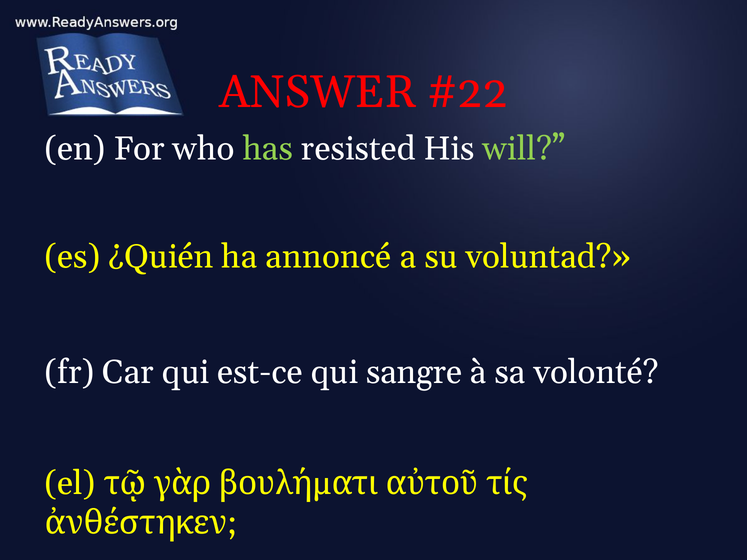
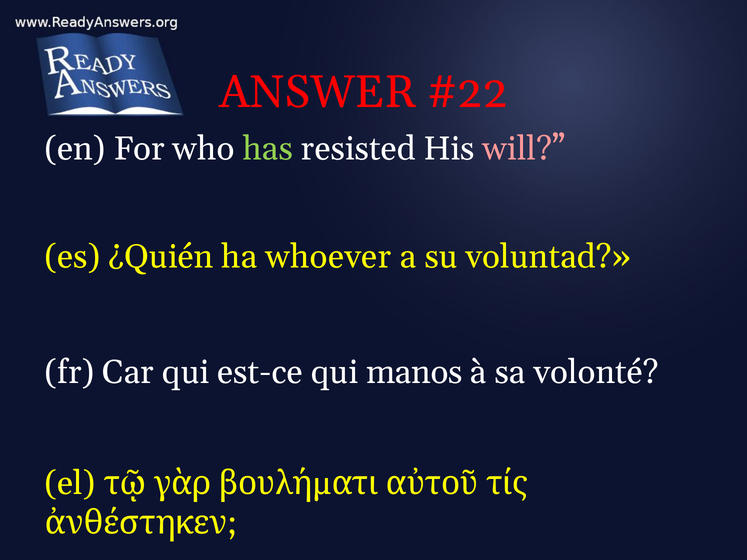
will colour: light green -> pink (524, 149)
annoncé: annoncé -> whoever (328, 257)
sangre: sangre -> manos (414, 372)
